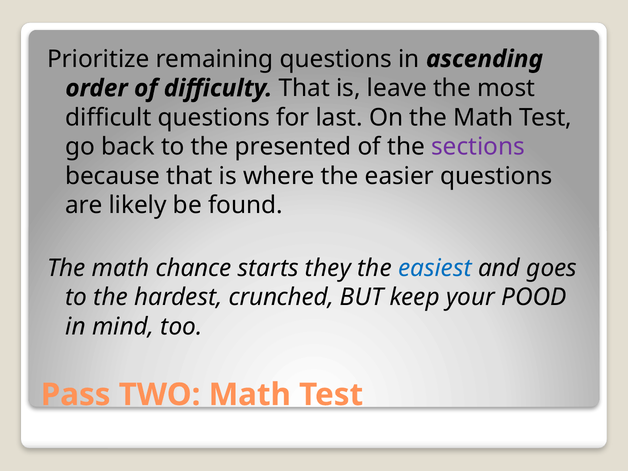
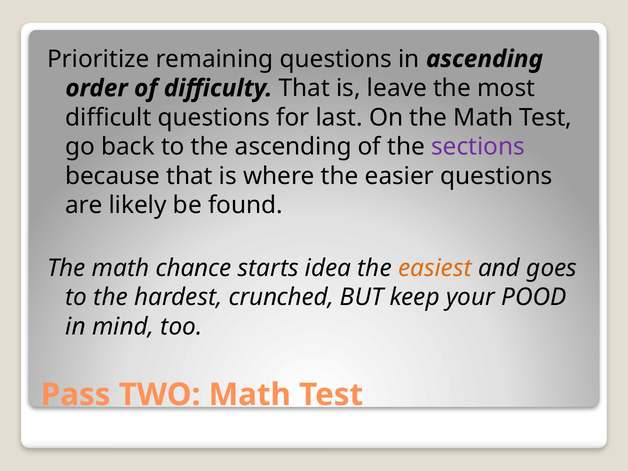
the presented: presented -> ascending (293, 147)
they: they -> idea (328, 268)
easiest colour: blue -> orange (435, 268)
